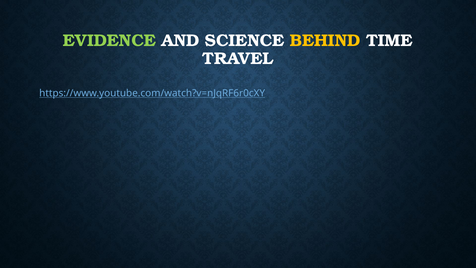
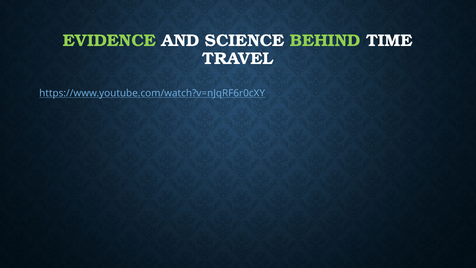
BEHIND colour: yellow -> light green (325, 40)
